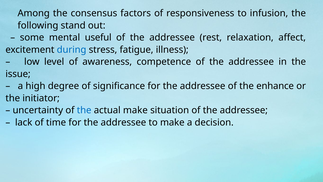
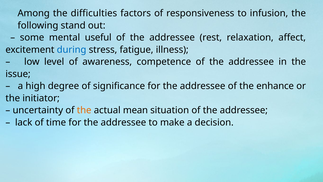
consensus: consensus -> difficulties (94, 13)
the colour: blue -> orange (84, 110)
actual make: make -> mean (135, 110)
